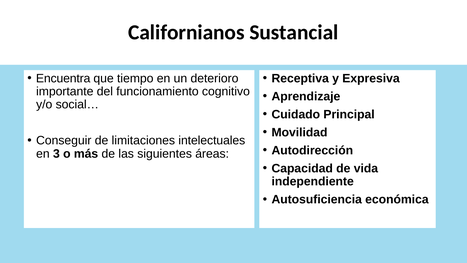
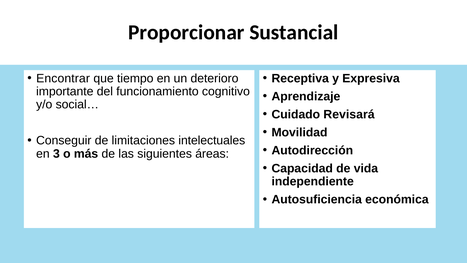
Californianos: Californianos -> Proporcionar (186, 32)
Encuentra: Encuentra -> Encontrar (63, 78)
Principal: Principal -> Revisará (349, 114)
